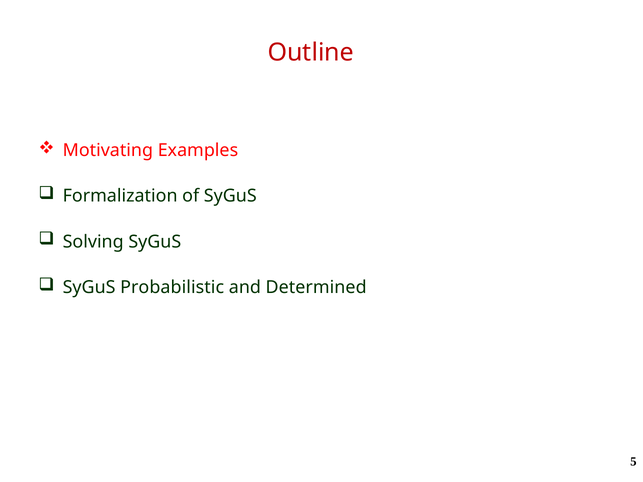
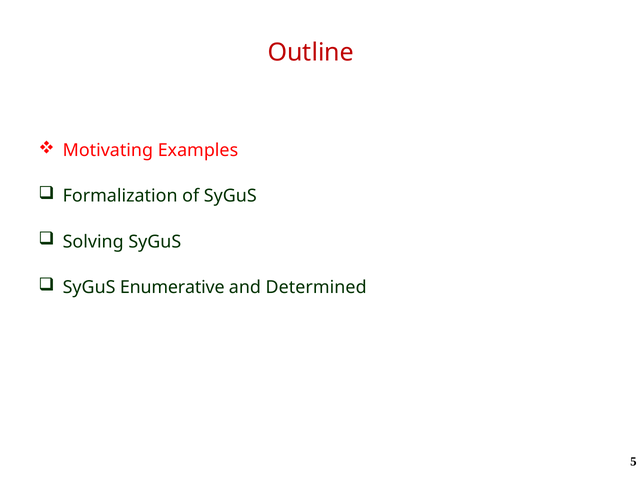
Probabilistic: Probabilistic -> Enumerative (172, 287)
